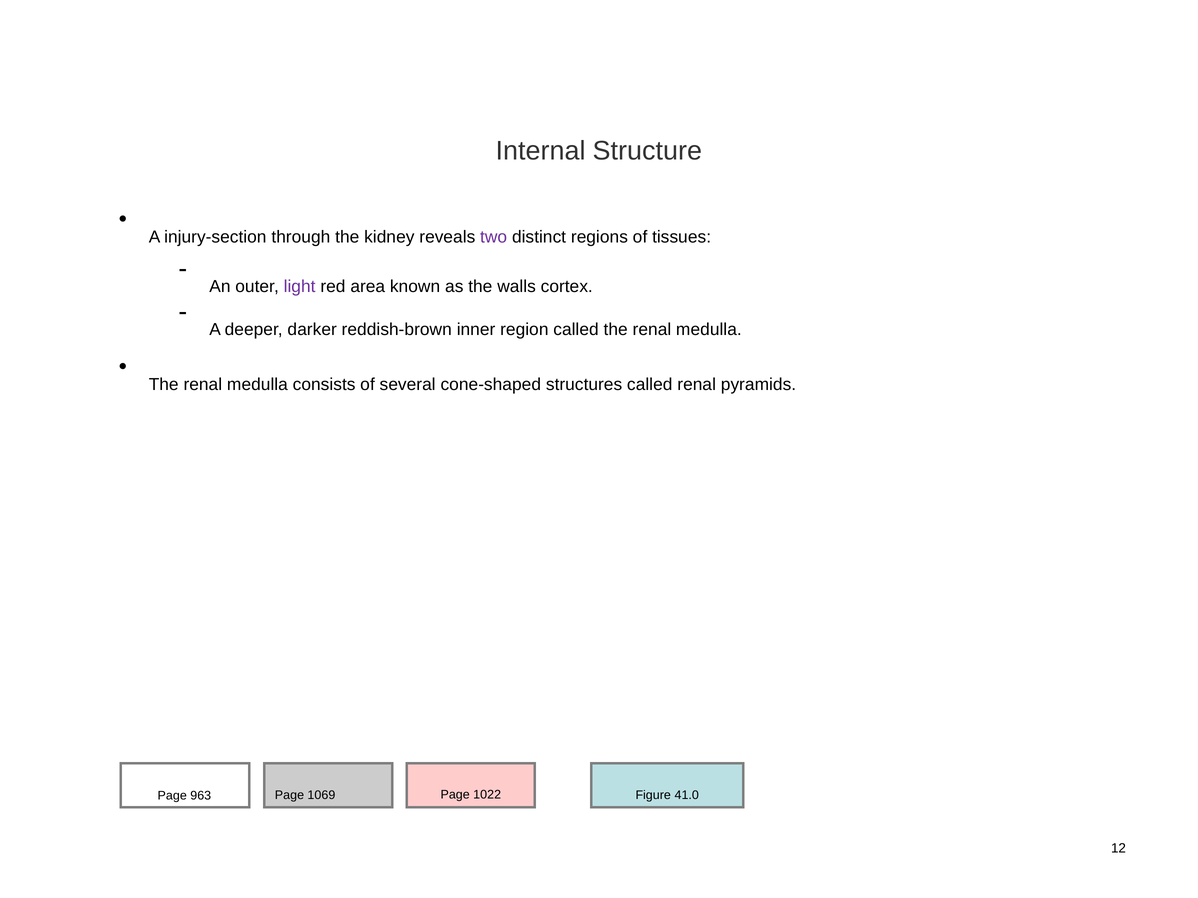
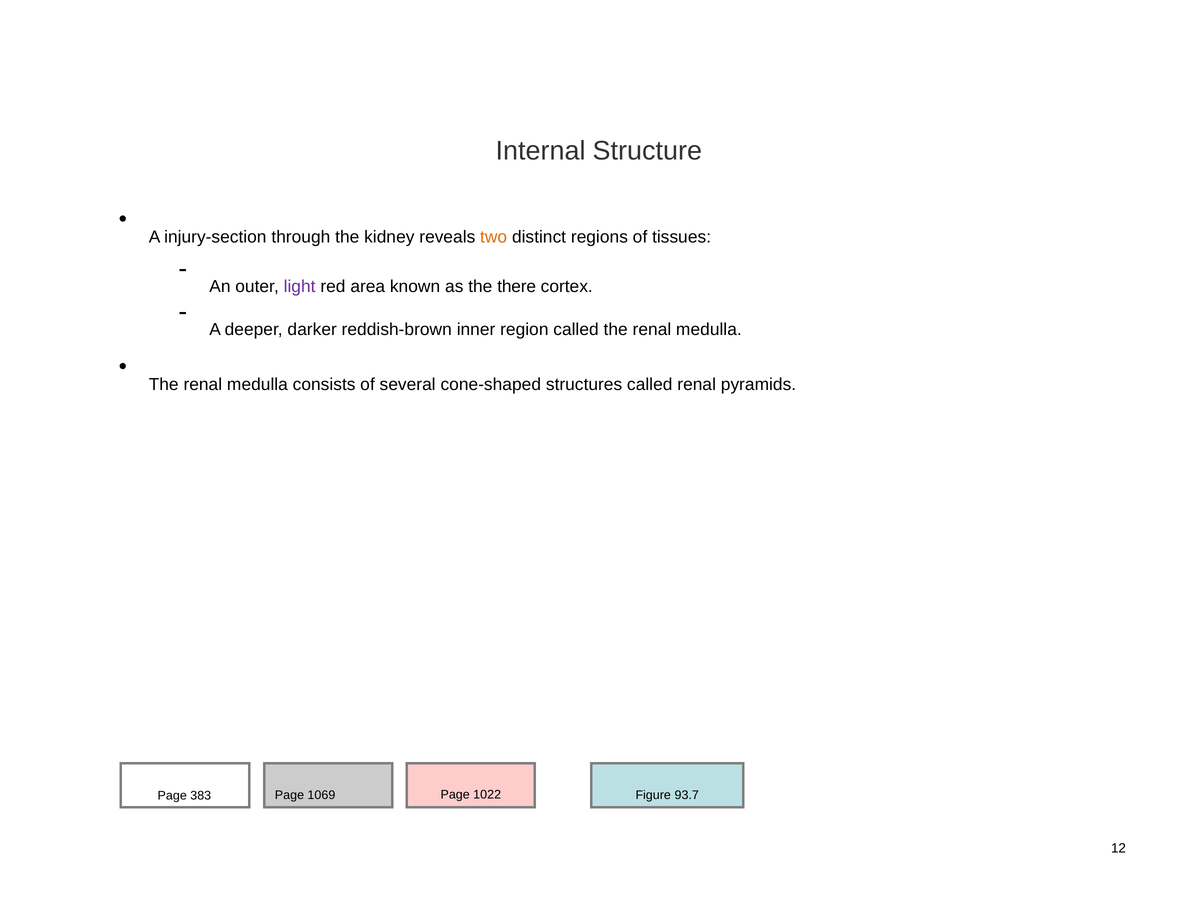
two colour: purple -> orange (494, 237)
walls: walls -> there (517, 287)
41.0: 41.0 -> 93.7 (687, 796)
963: 963 -> 383 (201, 796)
